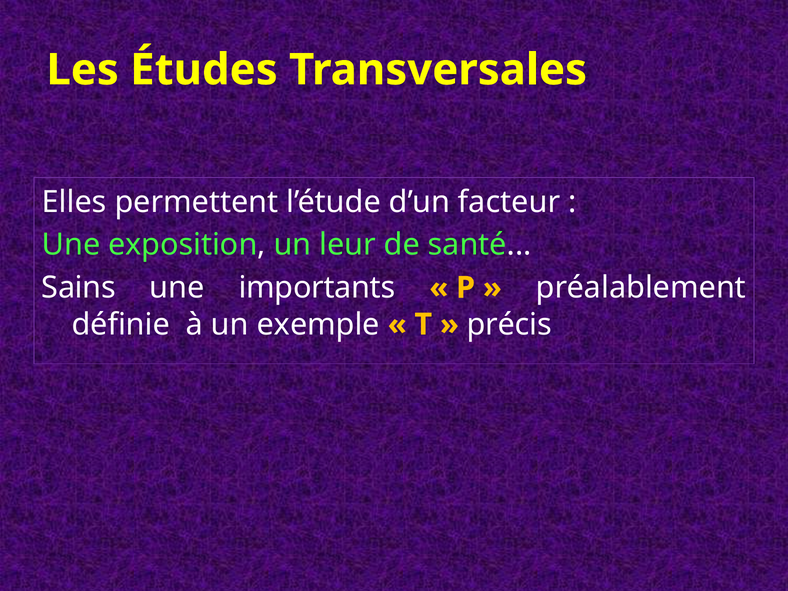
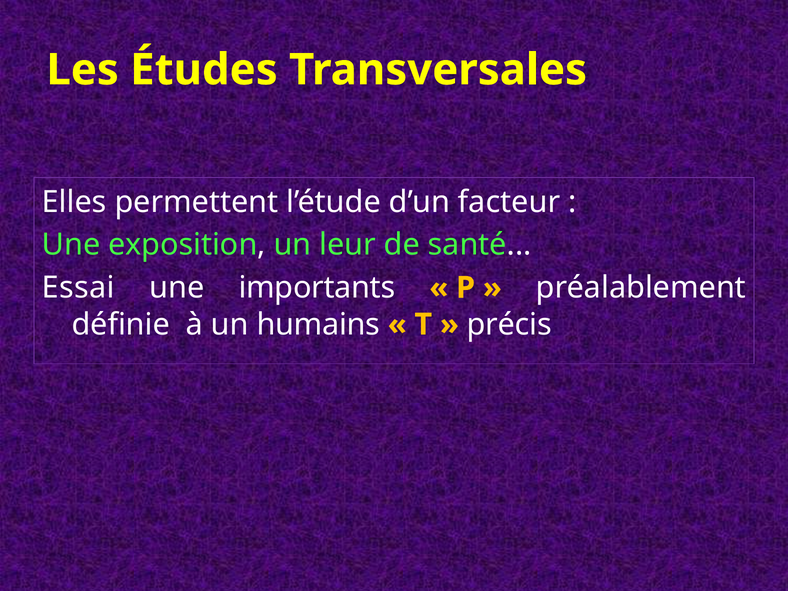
Sains: Sains -> Essai (78, 288)
exemple: exemple -> humains (318, 324)
